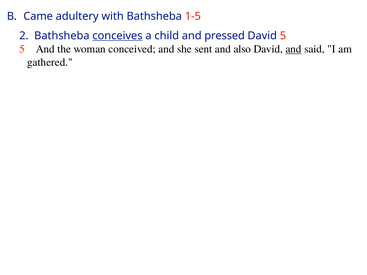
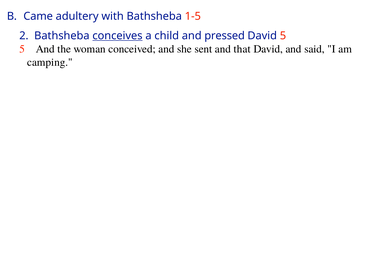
also: also -> that (242, 49)
and underline: present -> none (294, 49)
gathered: gathered -> camping (50, 62)
